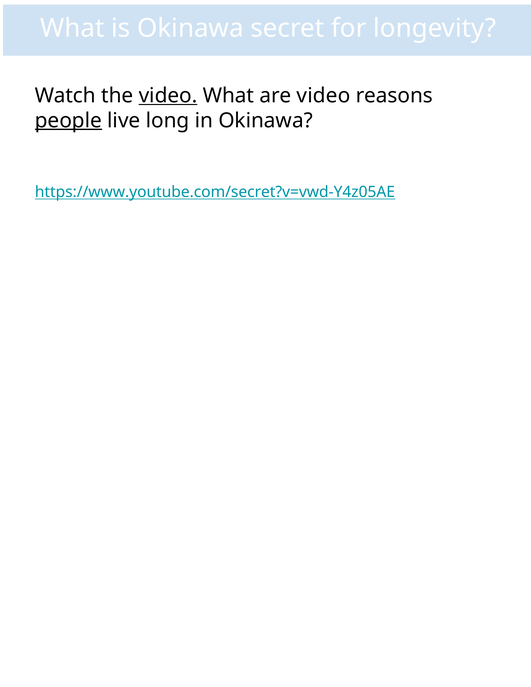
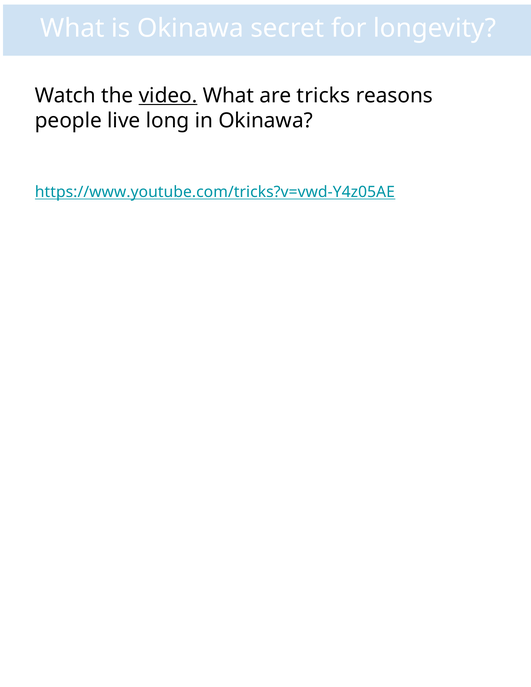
are video: video -> tricks (323, 96)
people underline: present -> none (68, 121)
https://www.youtube.com/secret?v=vwd-Y4z05AE: https://www.youtube.com/secret?v=vwd-Y4z05AE -> https://www.youtube.com/tricks?v=vwd-Y4z05AE (215, 192)
